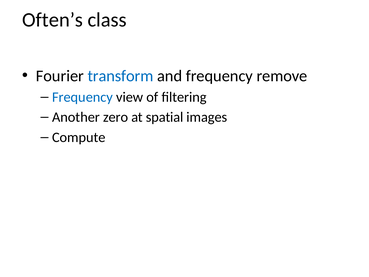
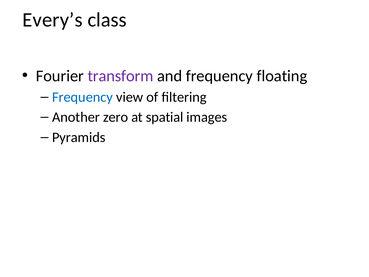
Often’s: Often’s -> Every’s (52, 20)
transform colour: blue -> purple (120, 76)
remove: remove -> floating (282, 76)
Compute: Compute -> Pyramids (79, 137)
